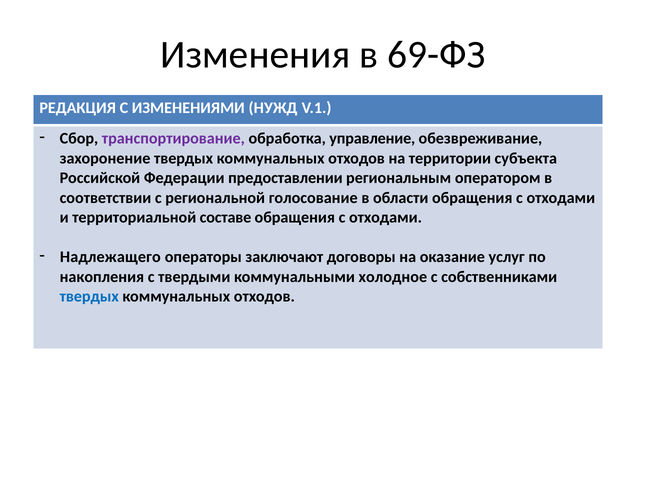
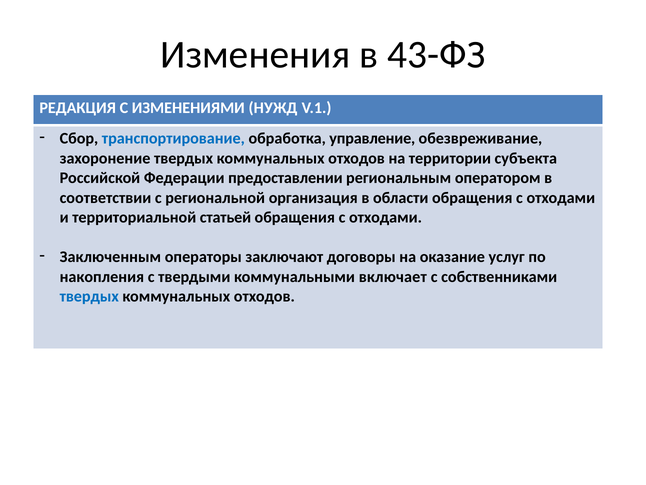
69-ФЗ: 69-ФЗ -> 43-ФЗ (436, 55)
транспортирование colour: purple -> blue (173, 139)
голосование: голосование -> организация (313, 198)
составе: составе -> статьей (225, 217)
Надлежащего: Надлежащего -> Заключенным (110, 257)
холодное: холодное -> включает (393, 276)
